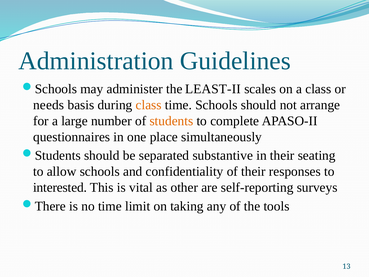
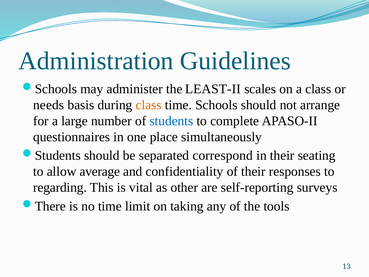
students colour: orange -> blue (171, 121)
substantive: substantive -> correspond (223, 155)
allow schools: schools -> average (100, 171)
interested: interested -> regarding (60, 187)
